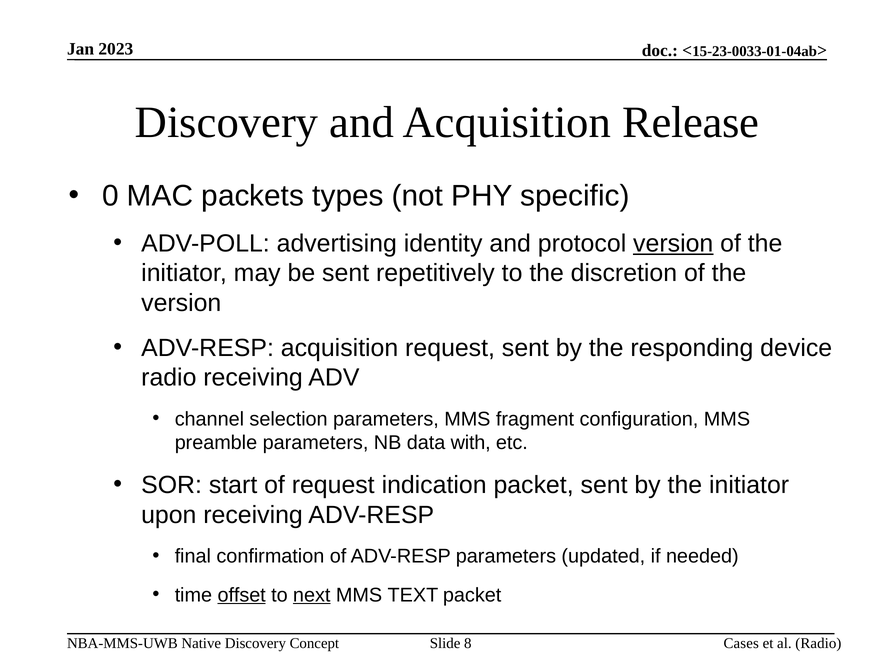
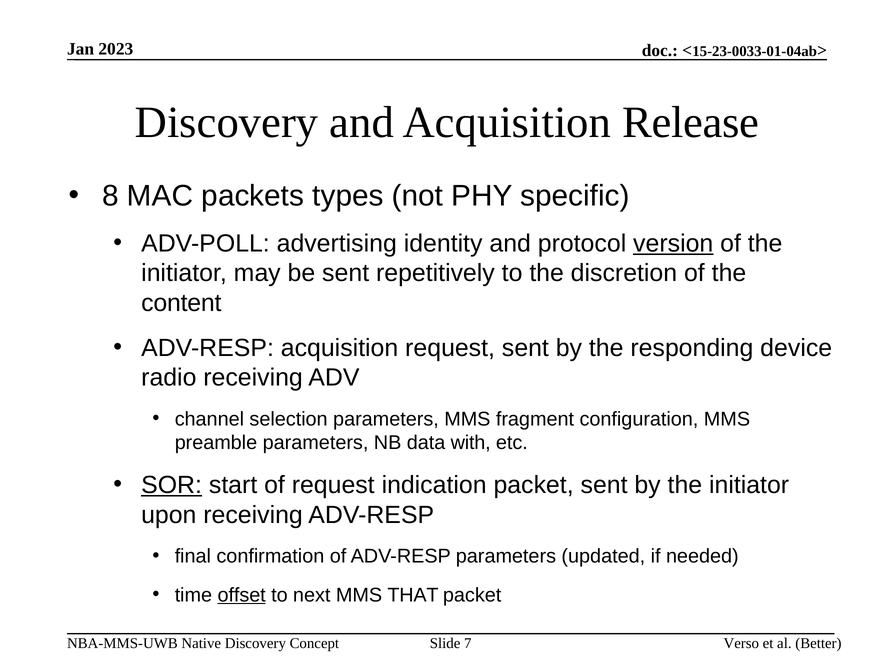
0: 0 -> 8 (110, 196)
version: version -> content (181, 303)
SOR underline: none -> present (172, 485)
next underline: present -> none (312, 595)
TEXT: TEXT -> THAT (413, 595)
Cases: Cases -> Verso (741, 643)
al Radio: Radio -> Better (818, 643)
8: 8 -> 7 (468, 643)
